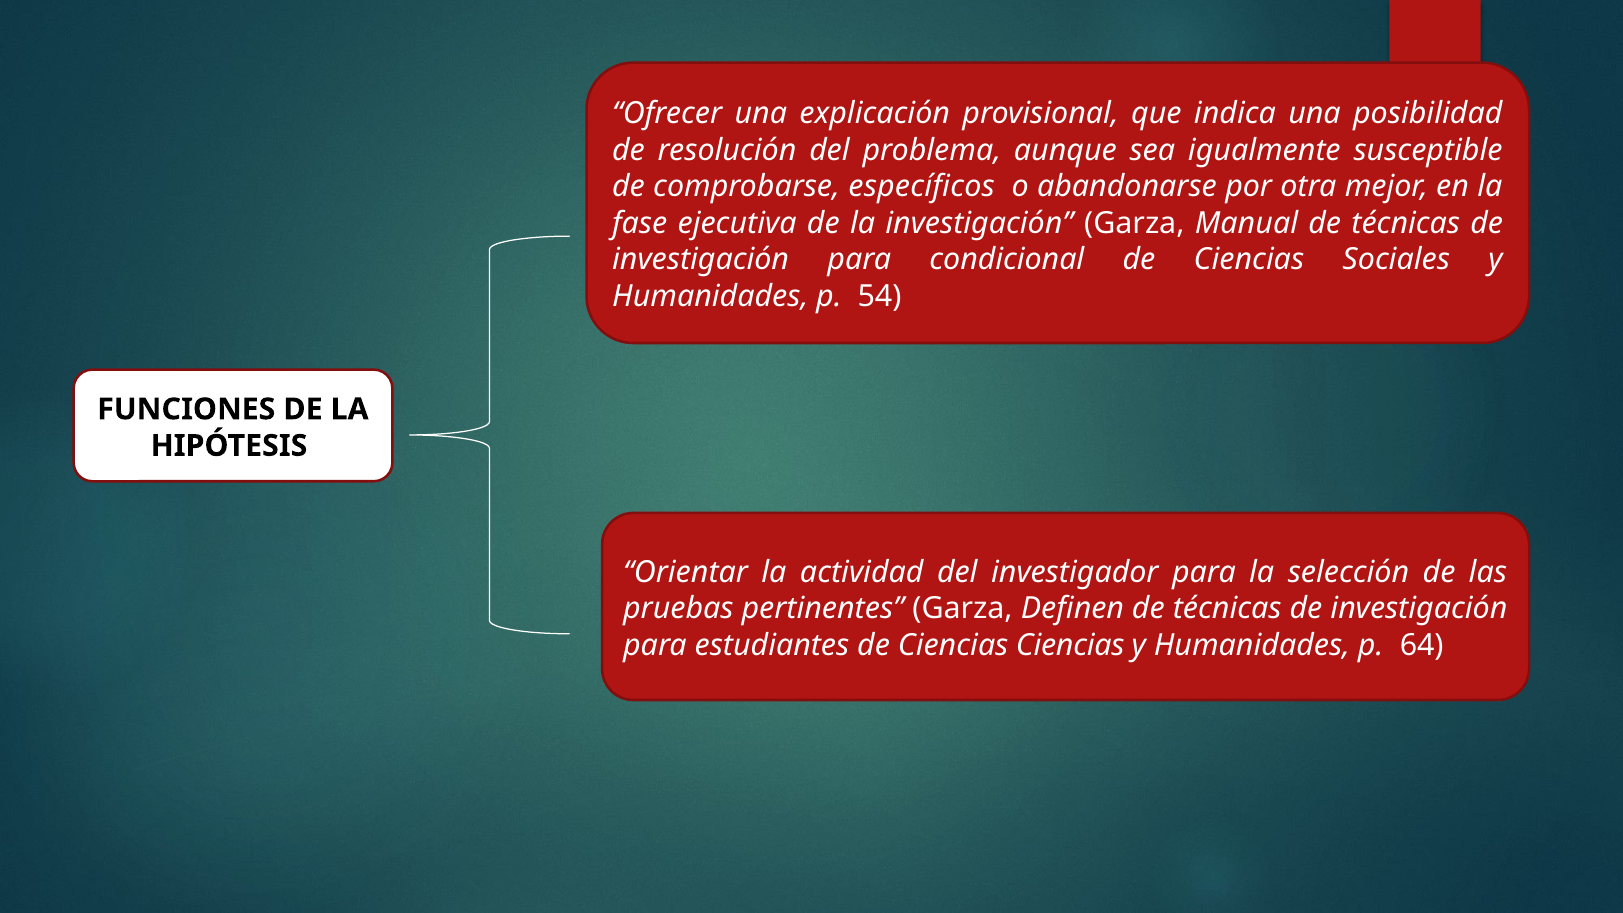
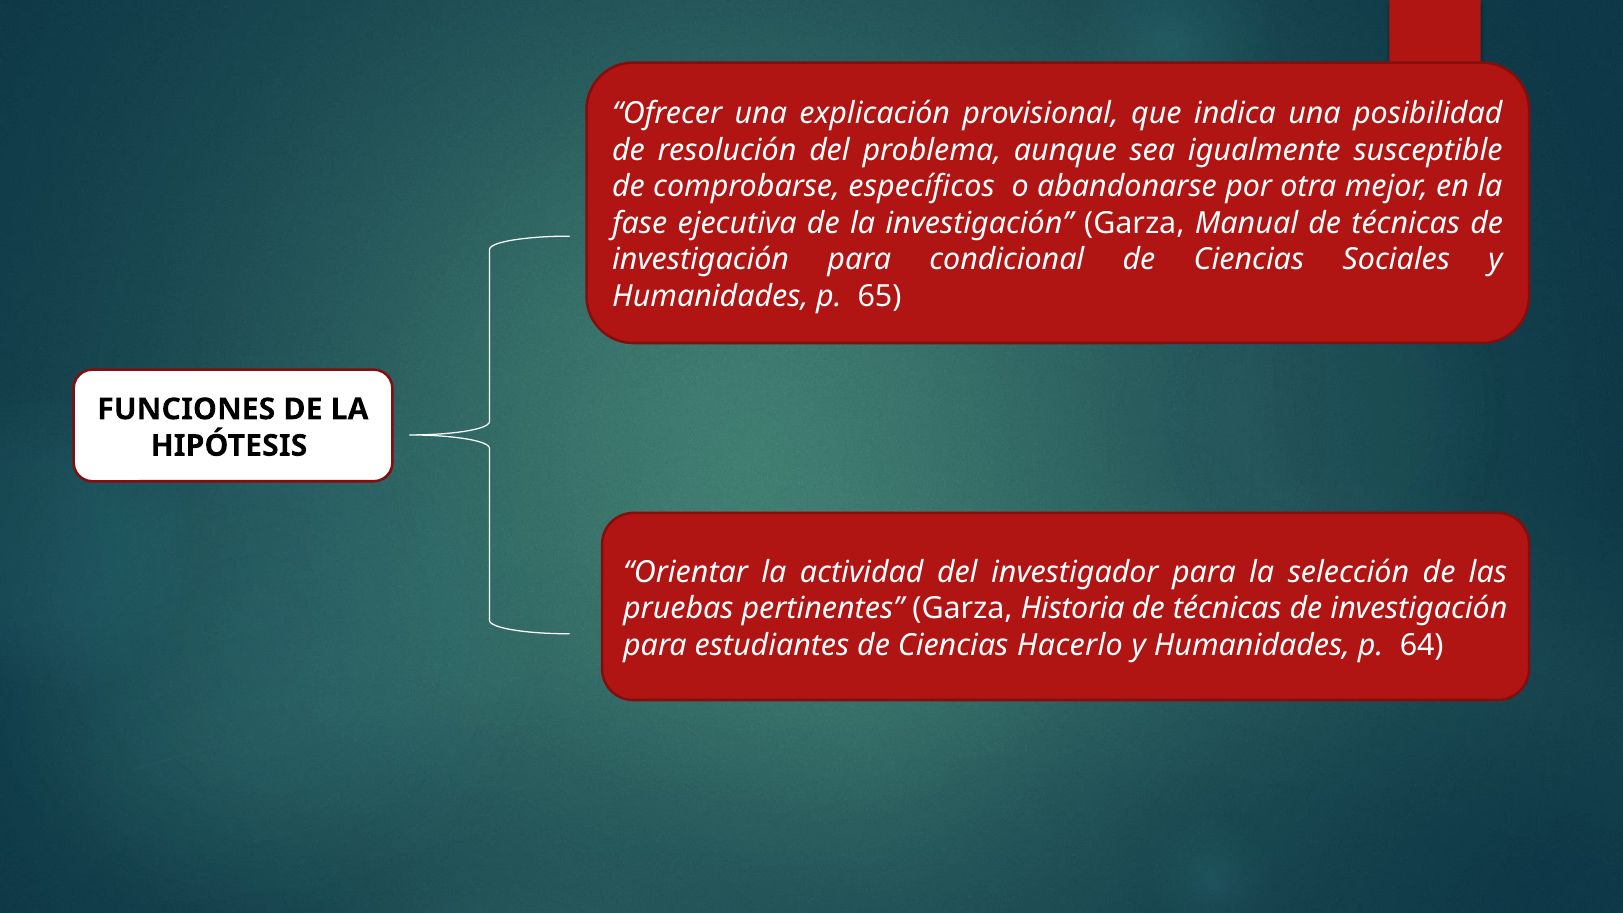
54: 54 -> 65 (880, 296)
Definen: Definen -> Historia (1073, 609)
Ciencias Ciencias: Ciencias -> Hacerlo (1070, 645)
